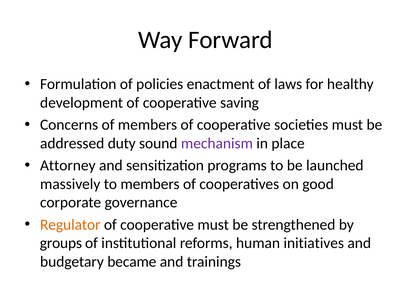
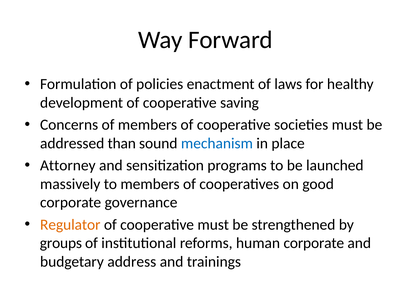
duty: duty -> than (122, 144)
mechanism colour: purple -> blue (217, 144)
human initiatives: initiatives -> corporate (314, 243)
became: became -> address (132, 262)
